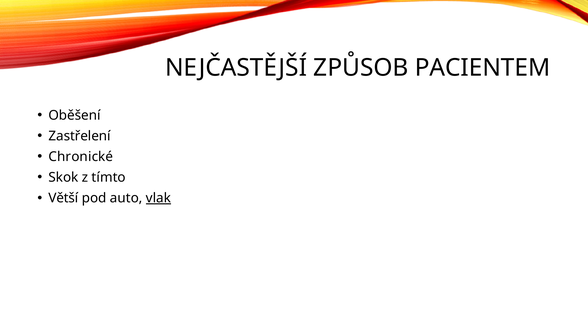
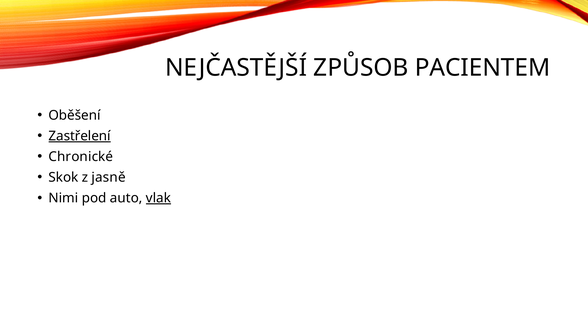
Zastřelení underline: none -> present (80, 136)
tímto: tímto -> jasně (109, 177)
Větší: Větší -> Nimi (63, 198)
